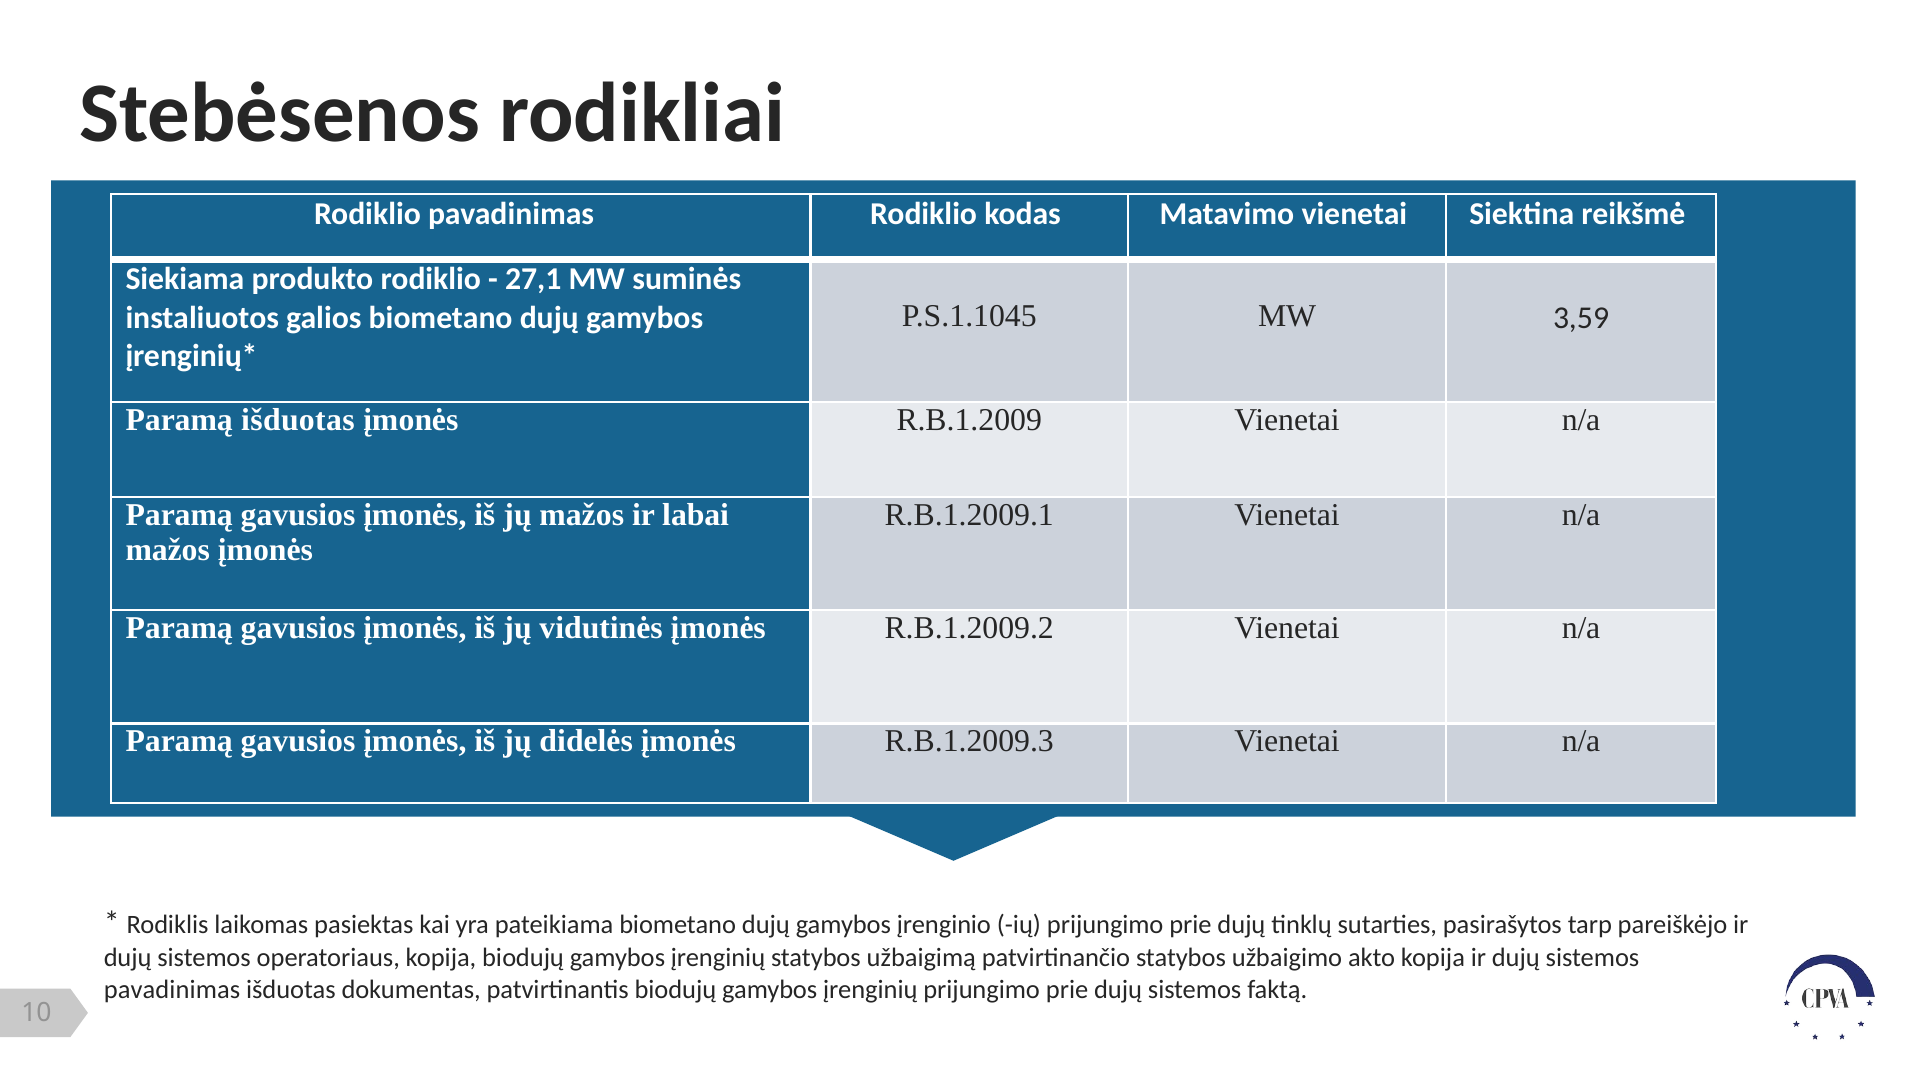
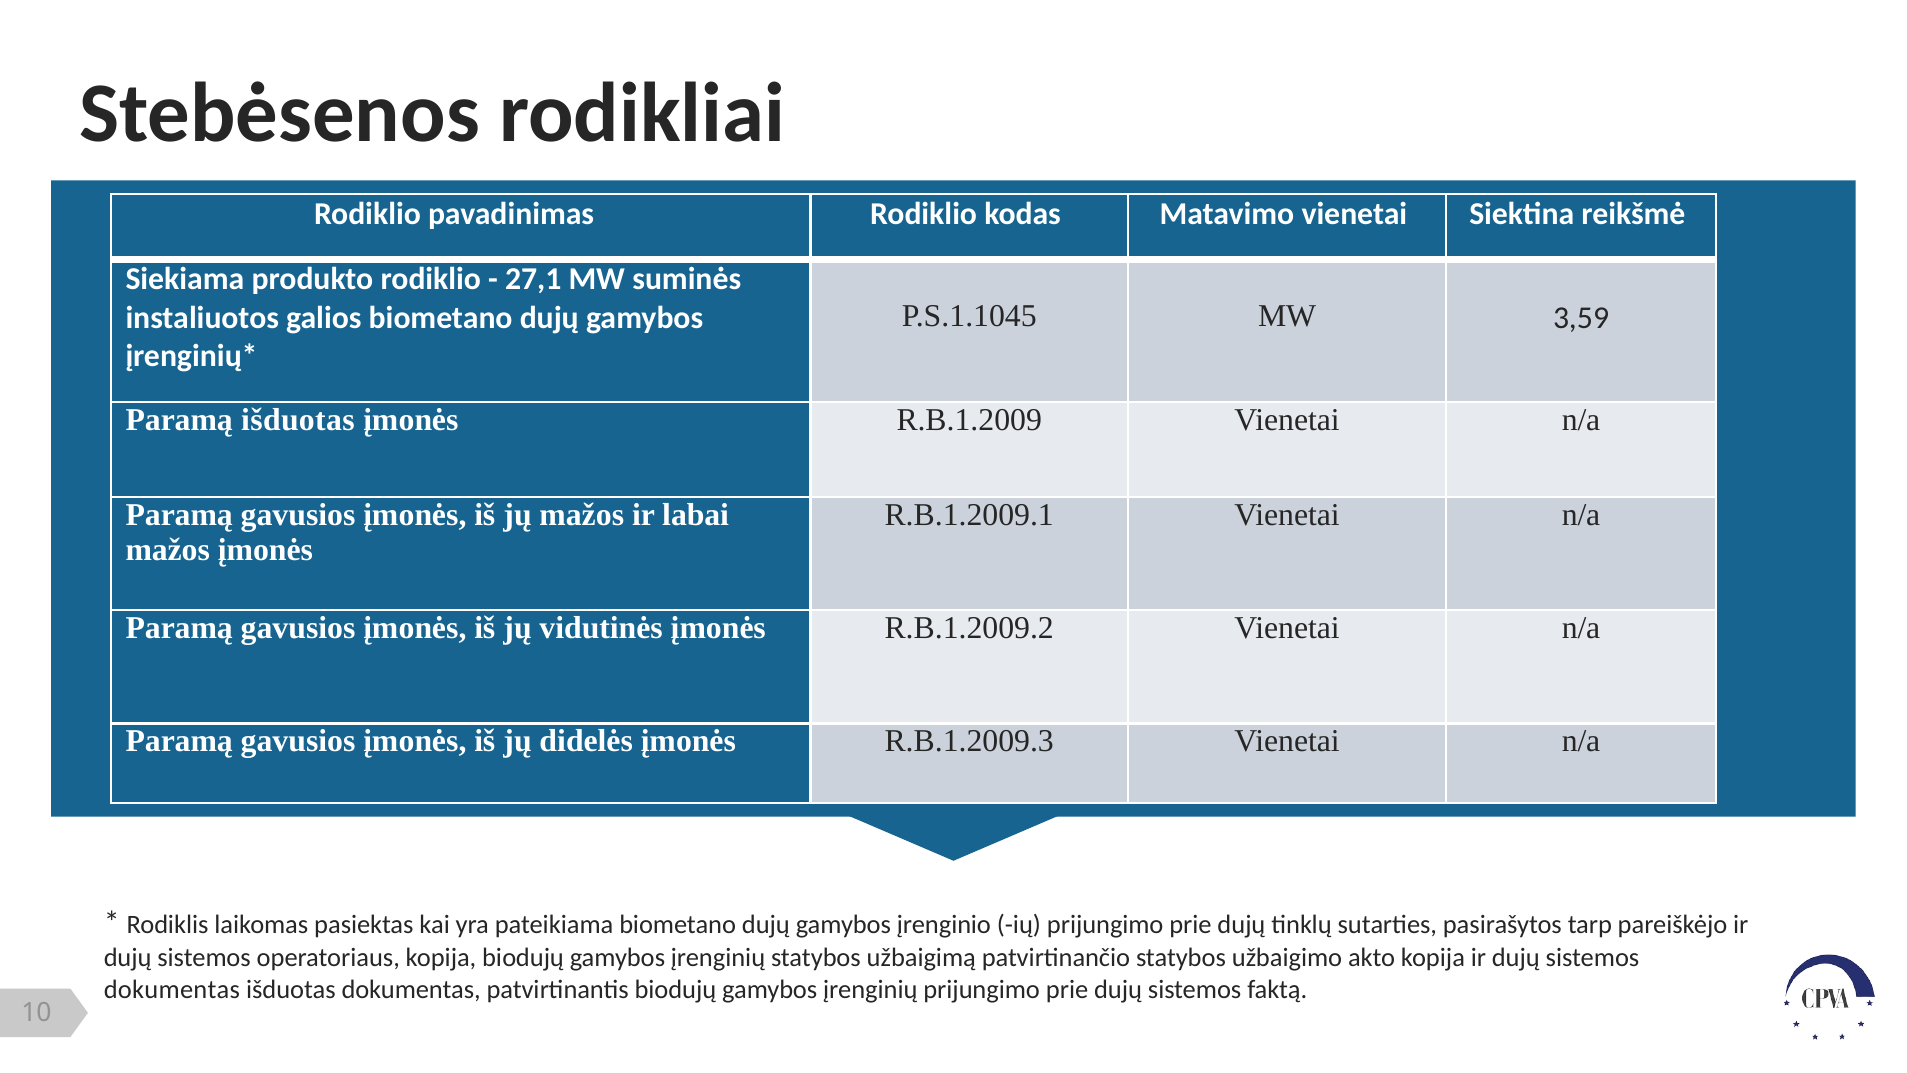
pavadinimas: pavadinimas -> dokumentas (172, 989)
